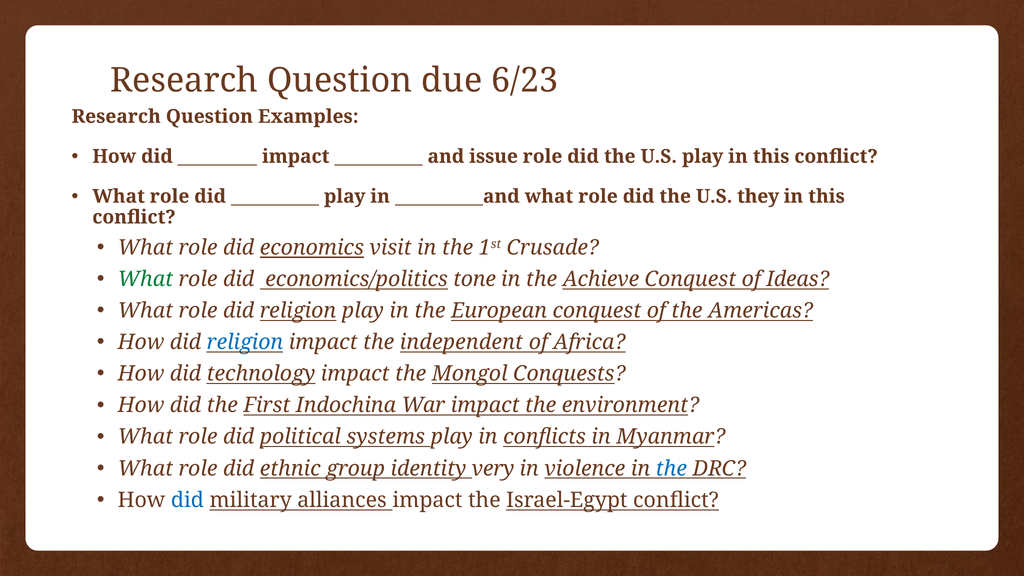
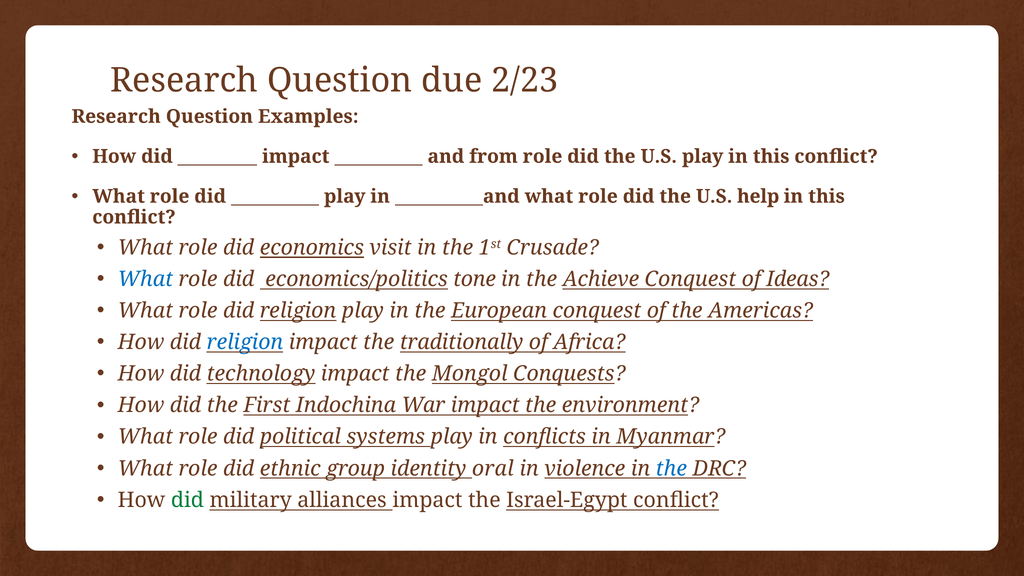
6/23: 6/23 -> 2/23 (525, 80)
issue: issue -> from (494, 156)
they: they -> help (758, 196)
What colour: green -> blue (145, 279)
independent: independent -> traditionally (462, 342)
very: very -> oral (493, 469)
did colour: blue -> green (187, 500)
